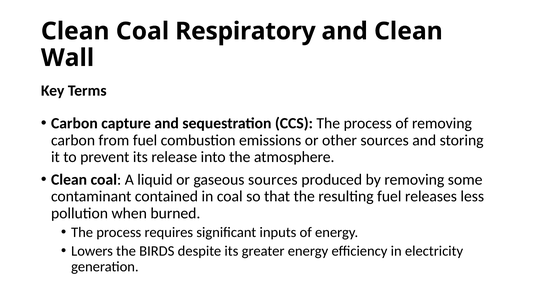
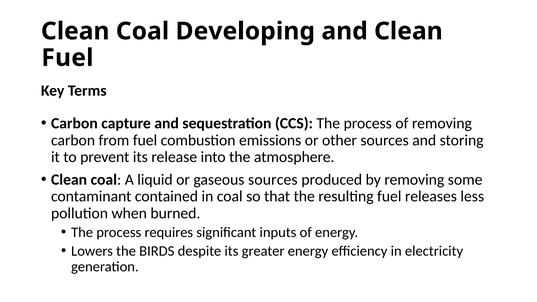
Respiratory: Respiratory -> Developing (245, 31)
Wall: Wall -> Fuel (67, 58)
